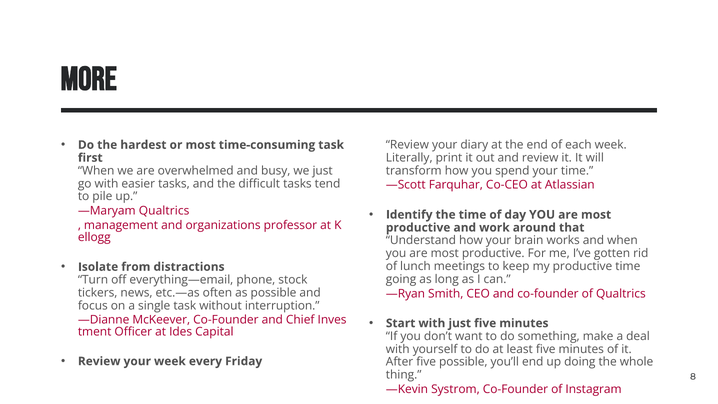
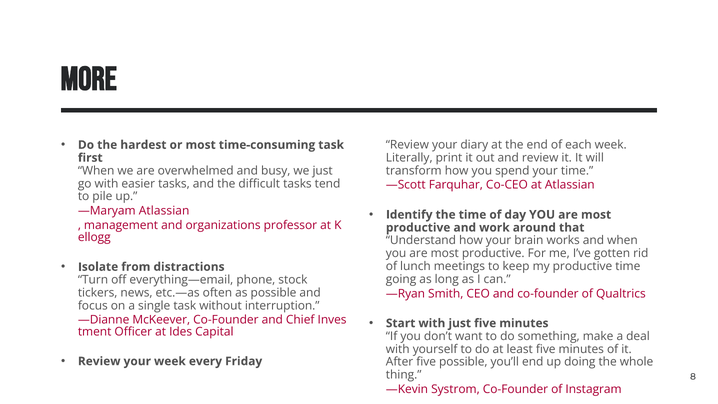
—Maryam Qualtrics: Qualtrics -> Atlassian (164, 211)
